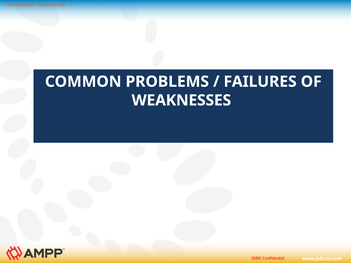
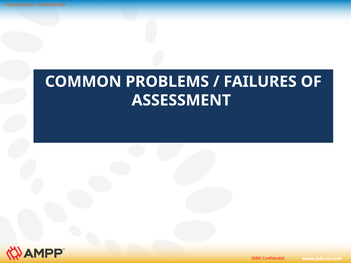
WEAKNESSES: WEAKNESSES -> ASSESSMENT (181, 100)
